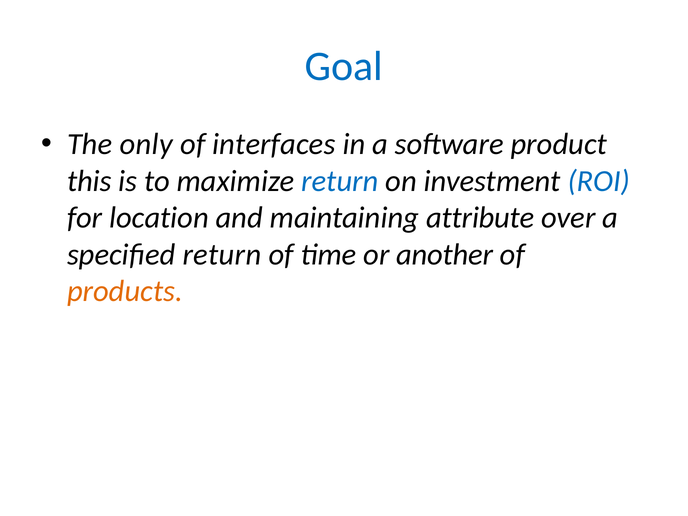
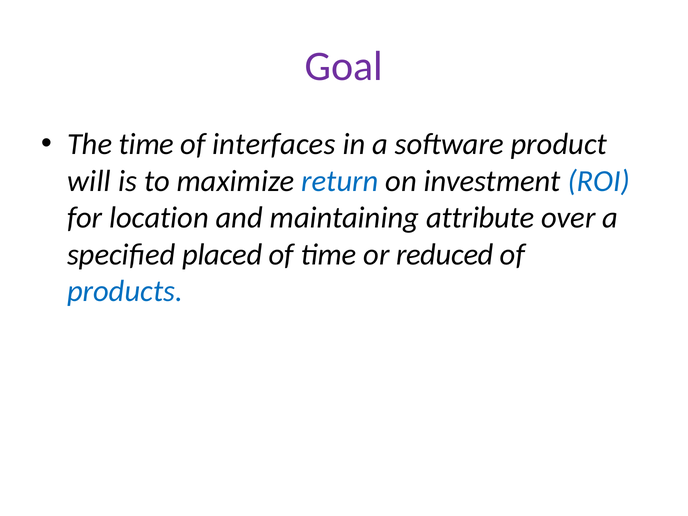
Goal colour: blue -> purple (344, 67)
The only: only -> time (146, 144)
this: this -> will (89, 181)
specified return: return -> placed (222, 254)
another: another -> reduced (445, 254)
products colour: orange -> blue (125, 291)
